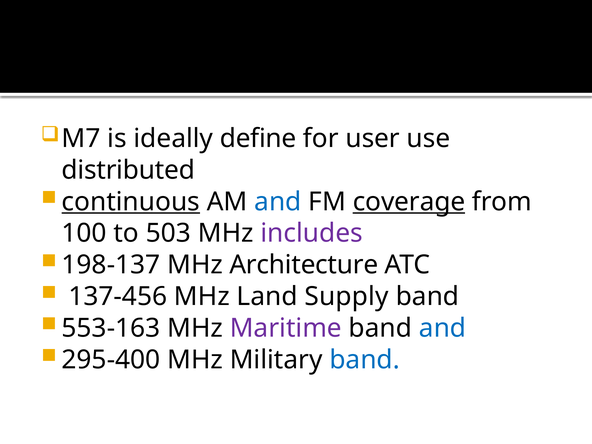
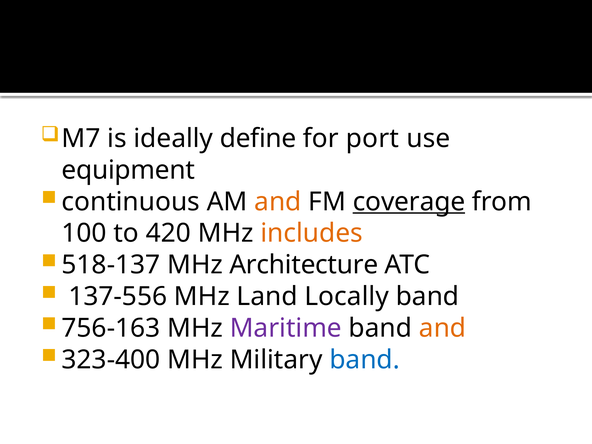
user: user -> port (372, 139)
distributed: distributed -> equipment (128, 170)
continuous underline: present -> none (131, 202)
and colour: blue -> orange (278, 202)
503: 503 -> 420 (168, 233)
includes colour: purple -> orange (312, 233)
198-137: 198-137 -> 518-137 (111, 265)
137-456: 137-456 -> 137-556 (118, 297)
Supply: Supply -> Locally (347, 297)
553-163: 553-163 -> 756-163 (111, 328)
and colour: blue -> orange (443, 328)
295-400: 295-400 -> 323-400 (111, 360)
